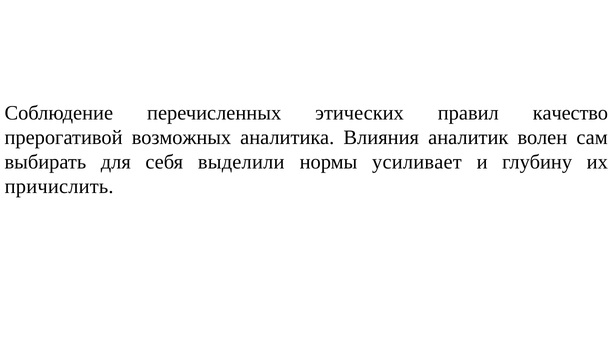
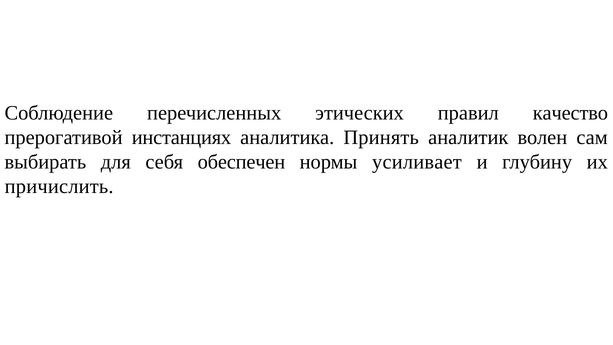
возможных: возможных -> инстанциях (181, 137)
Влияния: Влияния -> Принять (381, 137)
выделили: выделили -> обеспечен (241, 162)
